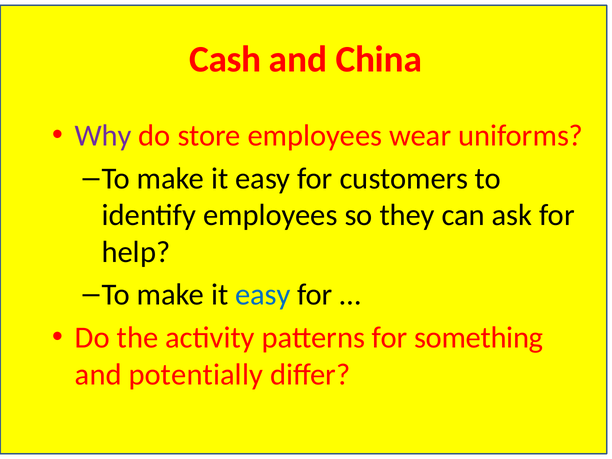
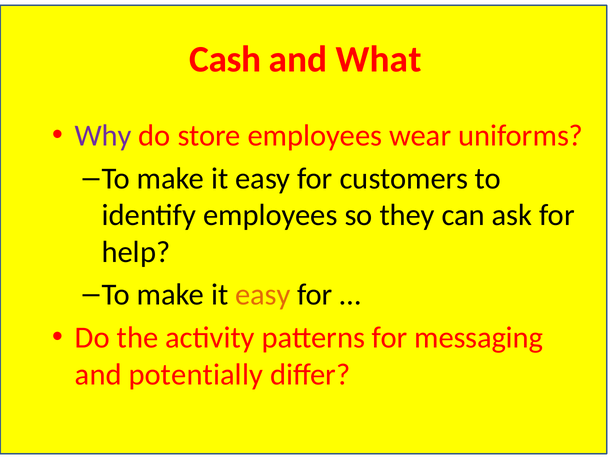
China: China -> What (379, 59)
easy colour: blue -> orange (263, 295)
something: something -> messaging (479, 338)
